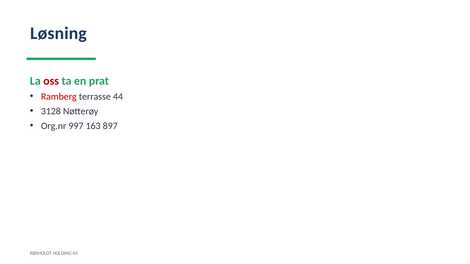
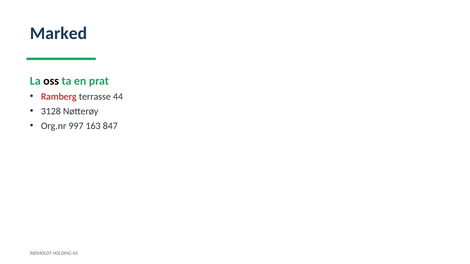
Løsning: Løsning -> Marked (58, 34)
oss colour: red -> black (51, 81)
897: 897 -> 847 (110, 126)
